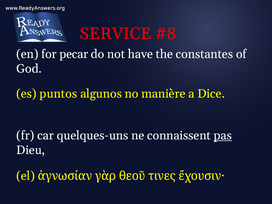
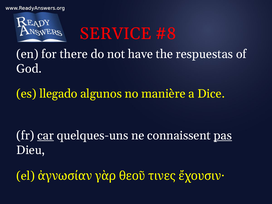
pecar: pecar -> there (74, 54)
constantes: constantes -> respuestas (204, 54)
puntos: puntos -> llegado (58, 94)
car underline: none -> present (45, 136)
